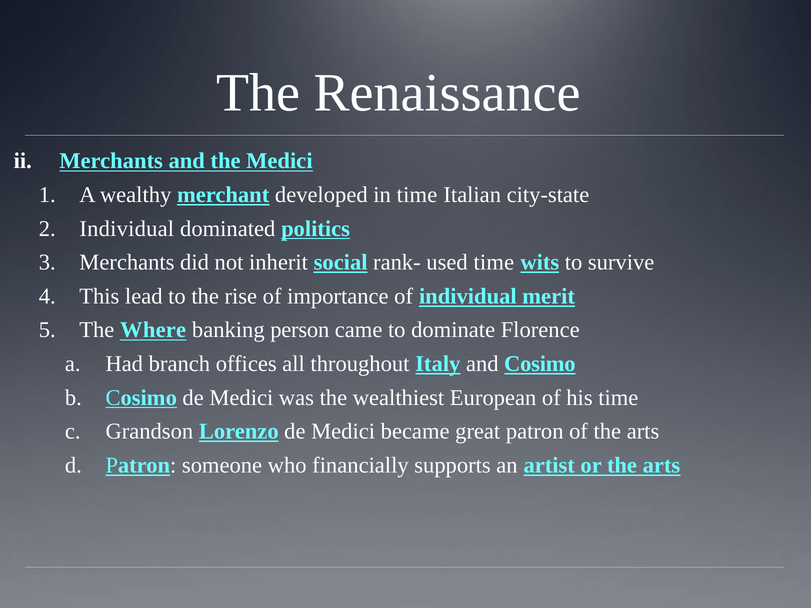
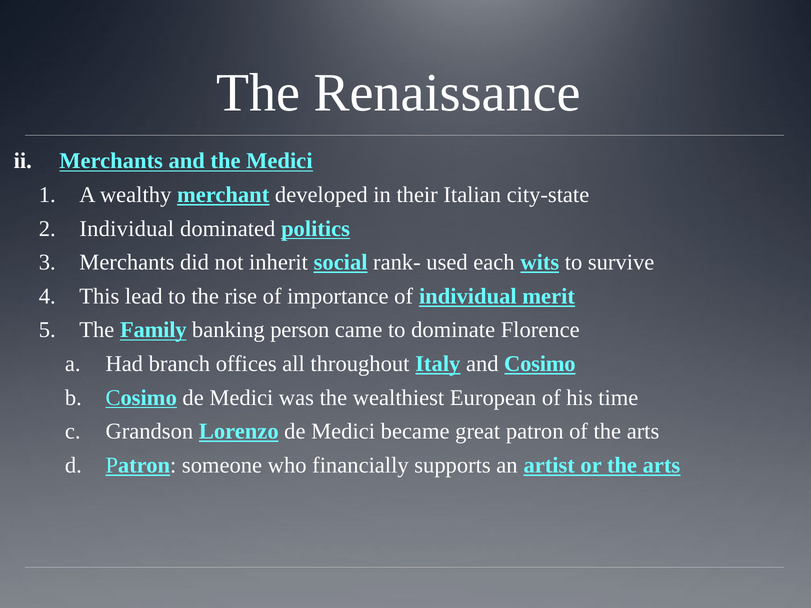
in time: time -> their (417, 195)
used time: time -> each (494, 263)
Where: Where -> Family (153, 330)
